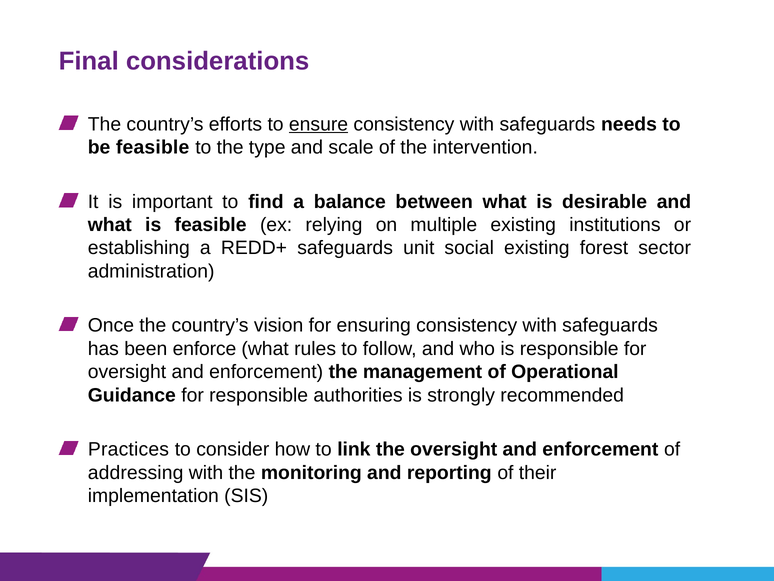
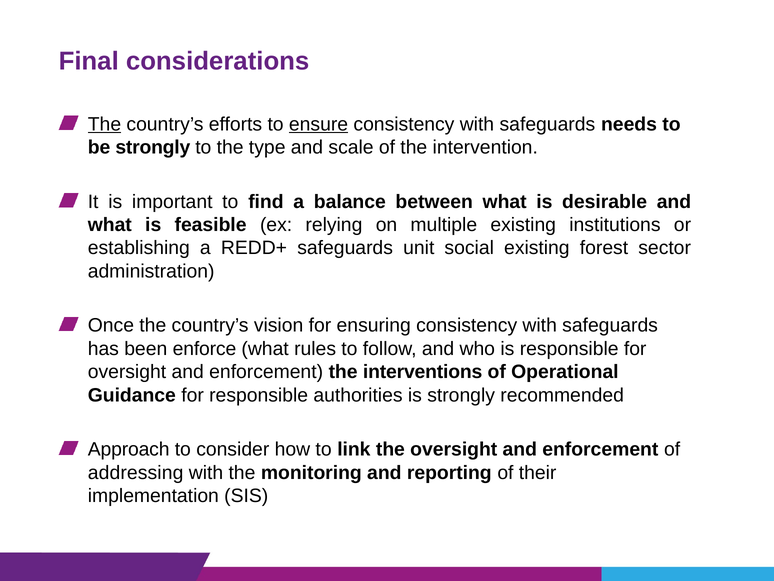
The underline: none -> present (104, 124)
be feasible: feasible -> strongly (153, 147)
management: management -> interventions (423, 372)
Practices: Practices -> Approach (129, 449)
